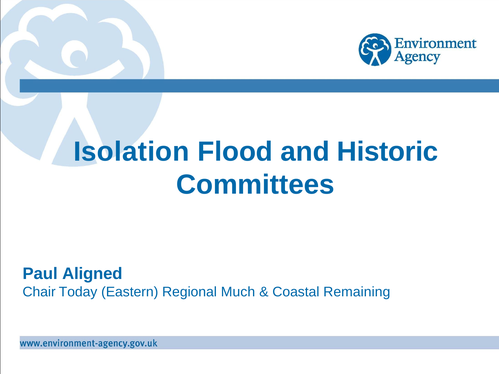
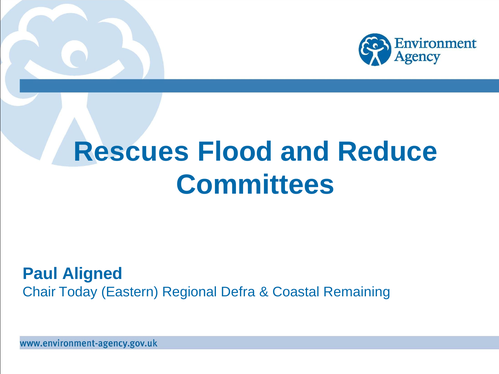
Isolation: Isolation -> Rescues (131, 152)
Historic: Historic -> Reduce (387, 152)
Much: Much -> Defra (238, 292)
